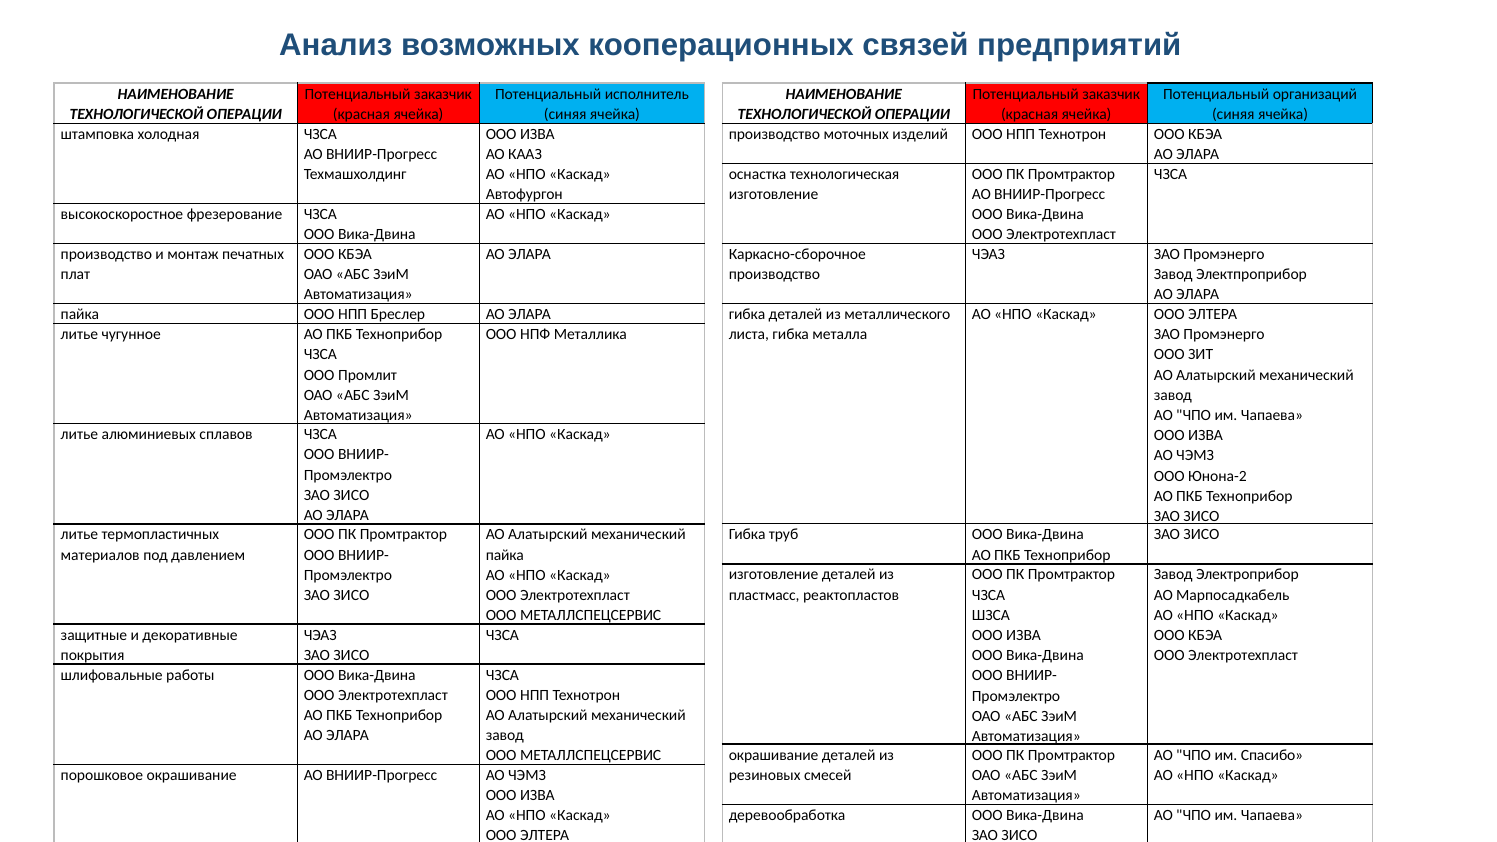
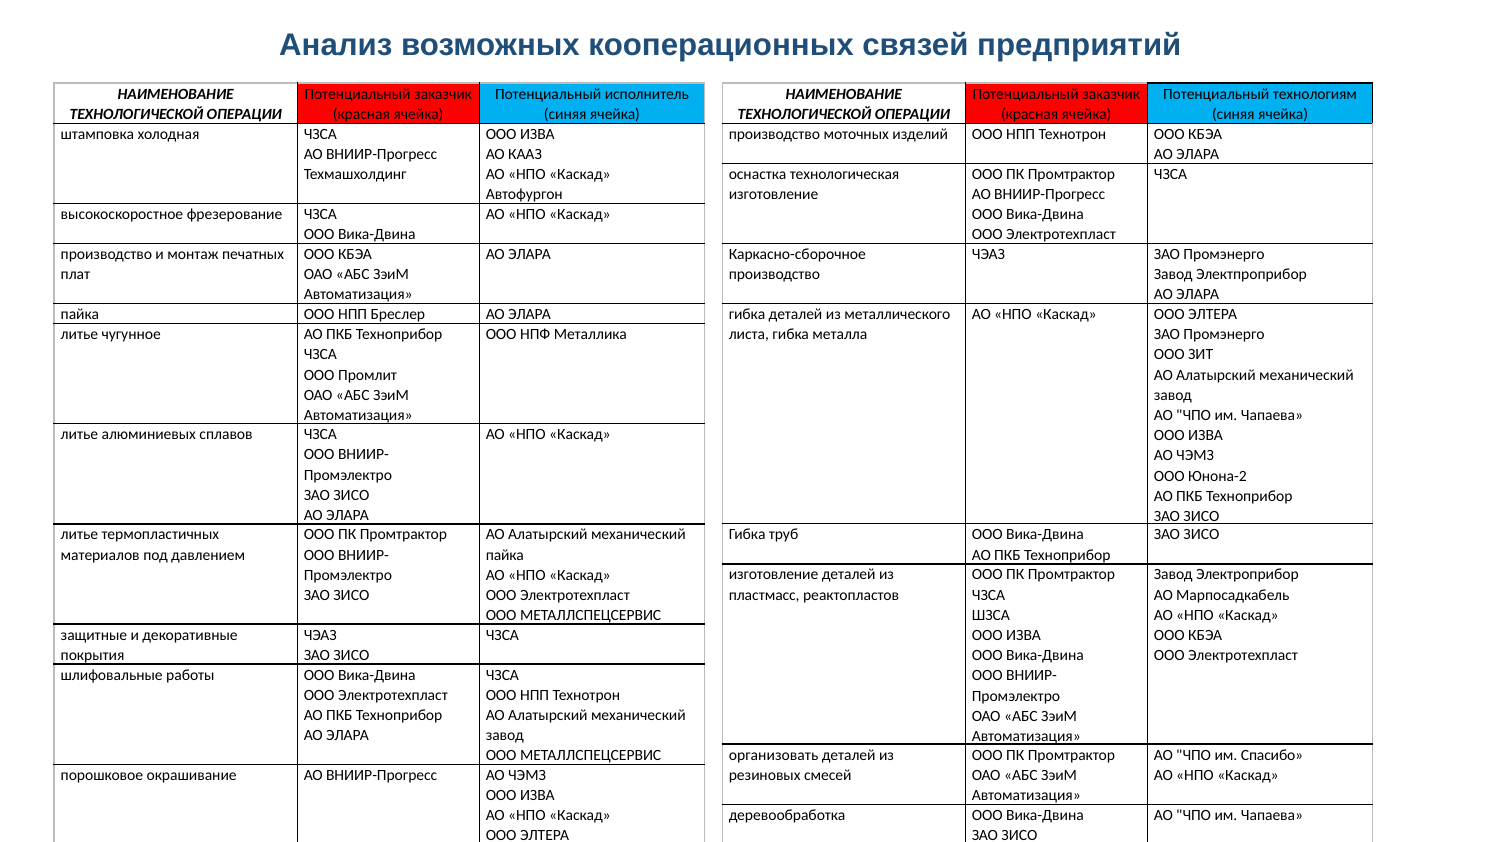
организаций: организаций -> технологиям (1315, 94)
окрашивание: окрашивание -> организовать (774, 755)
